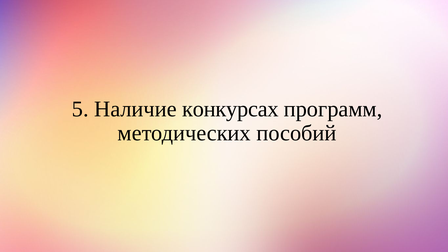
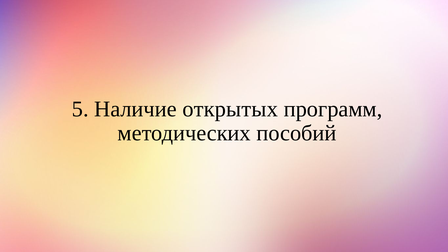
конкурсах: конкурсах -> открытых (230, 109)
